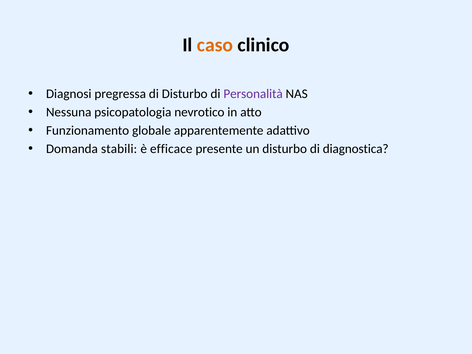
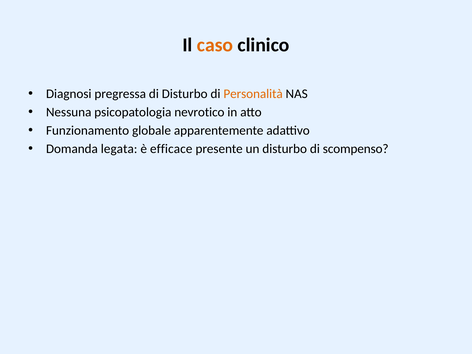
Personalità colour: purple -> orange (253, 94)
stabili: stabili -> legata (119, 149)
diagnostica: diagnostica -> scompenso (356, 149)
